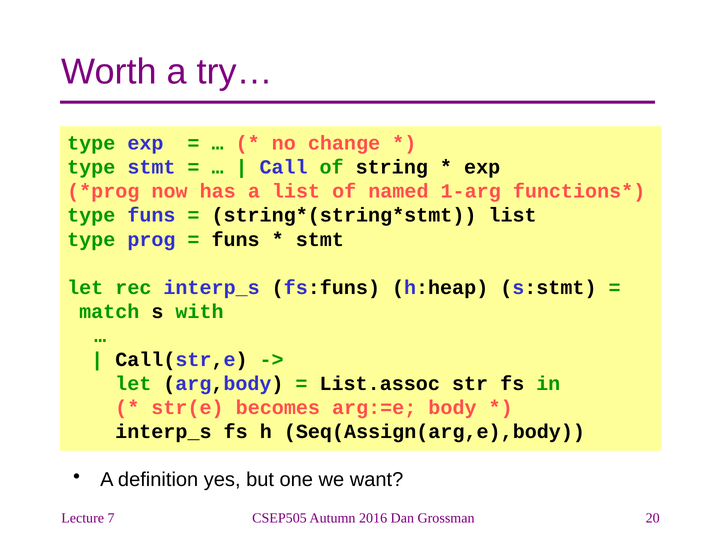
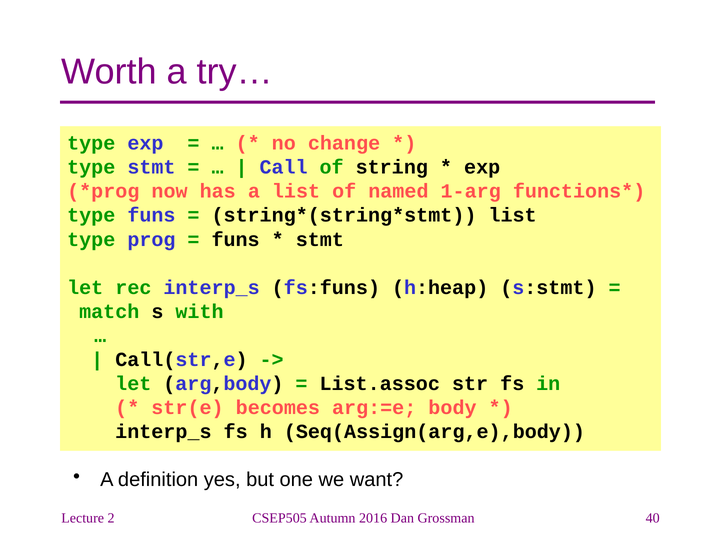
7: 7 -> 2 (111, 518)
20: 20 -> 40 (653, 518)
